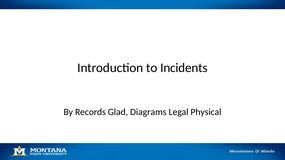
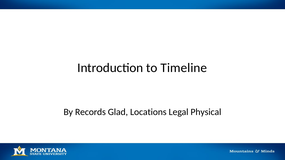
Incidents: Incidents -> Timeline (184, 68)
Diagrams: Diagrams -> Locations (148, 112)
